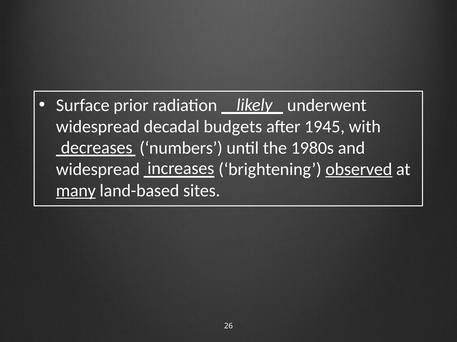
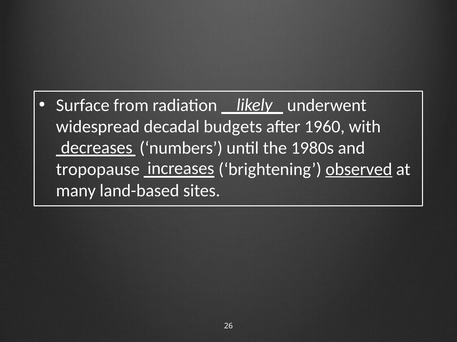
prior: prior -> from (131, 106)
1945: 1945 -> 1960 (325, 127)
widespread: widespread -> tropopause (98, 170)
many underline: present -> none (76, 191)
